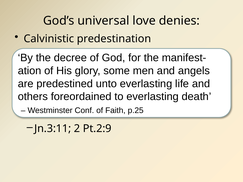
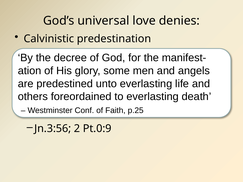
Jn.3:11: Jn.3:11 -> Jn.3:56 (53, 129)
Pt.2:9: Pt.2:9 -> Pt.0:9 (97, 129)
